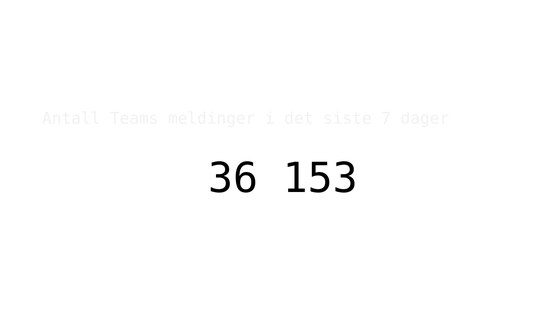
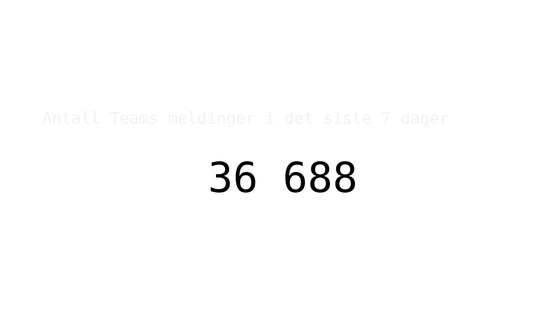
153: 153 -> 688 (320, 178)
